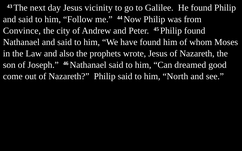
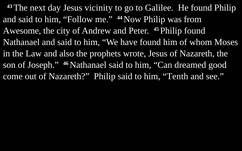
Convince: Convince -> Awesome (22, 31)
North: North -> Tenth (175, 76)
